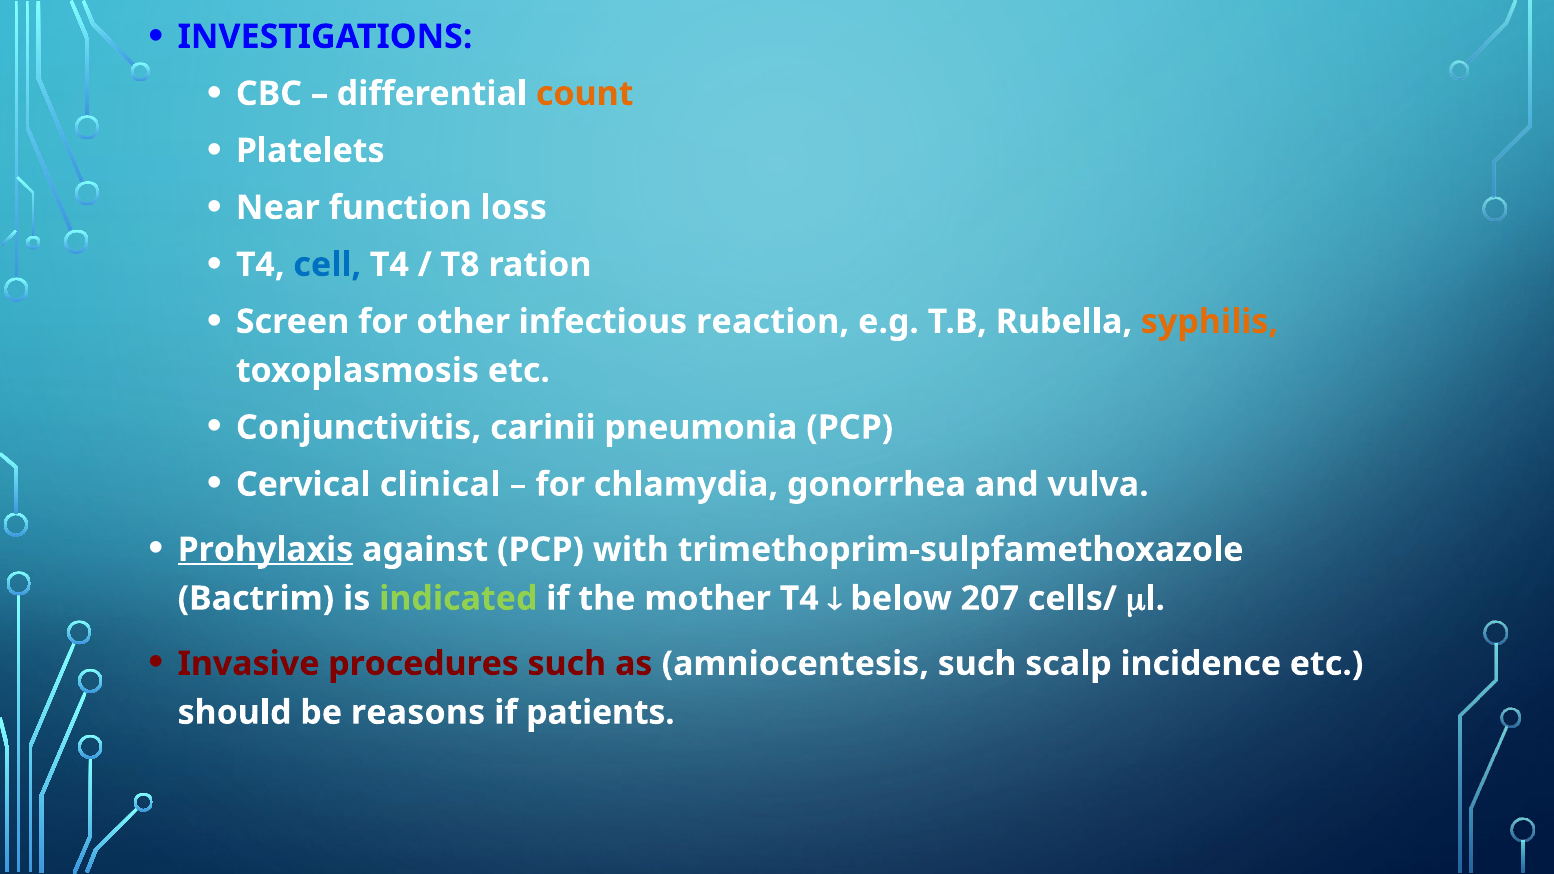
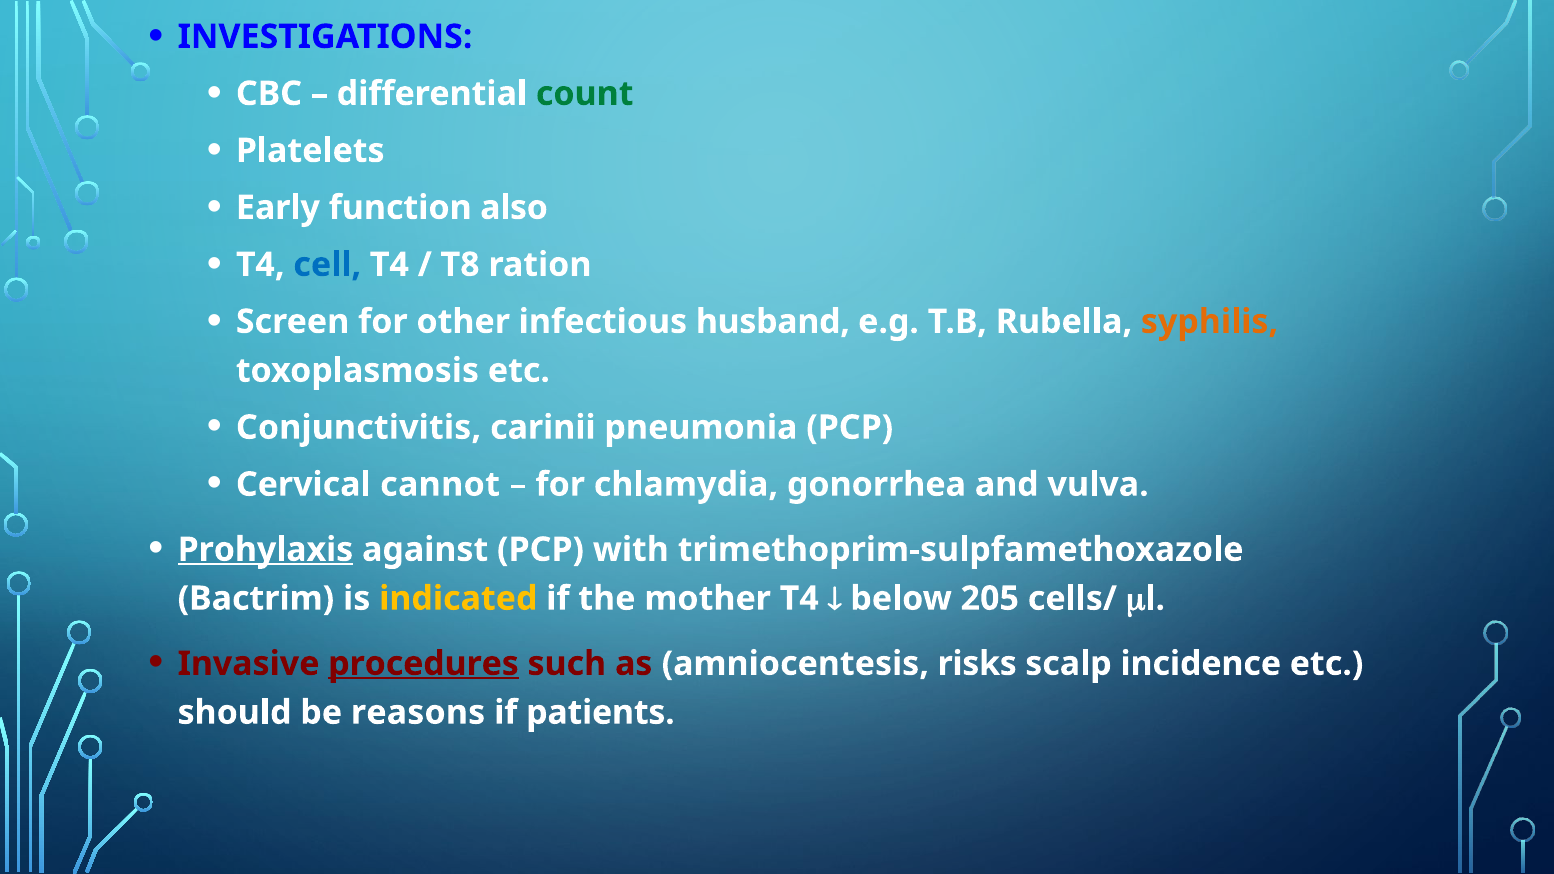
count colour: orange -> green (585, 94)
Near: Near -> Early (278, 208)
loss: loss -> also (514, 208)
reaction: reaction -> husband (773, 322)
clinical: clinical -> cannot (440, 485)
indicated colour: light green -> yellow (458, 599)
207: 207 -> 205 (990, 599)
procedures underline: none -> present (424, 664)
amniocentesis such: such -> risks (977, 664)
